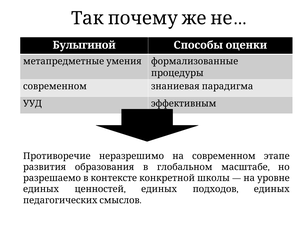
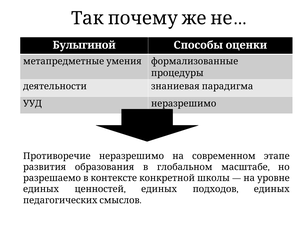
современном: современном -> деятельности (55, 86)
УУД эффективным: эффективным -> неразрешимо (184, 103)
